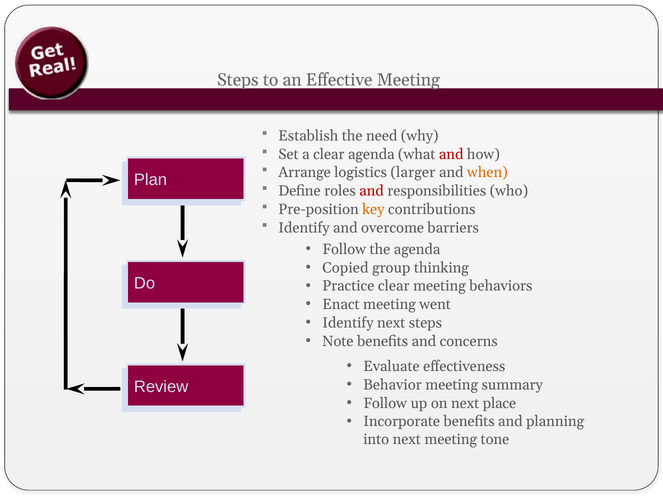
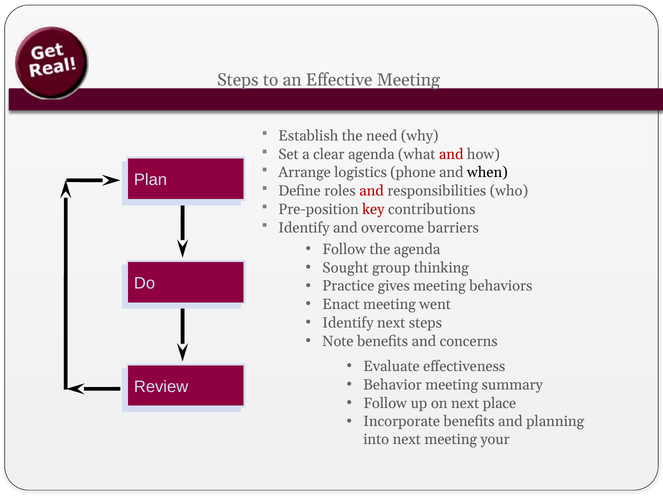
larger: larger -> phone (413, 173)
when colour: orange -> black (487, 173)
key colour: orange -> red (373, 209)
Copied: Copied -> Sought (345, 268)
Practice clear: clear -> gives (394, 286)
tone: tone -> your (495, 439)
